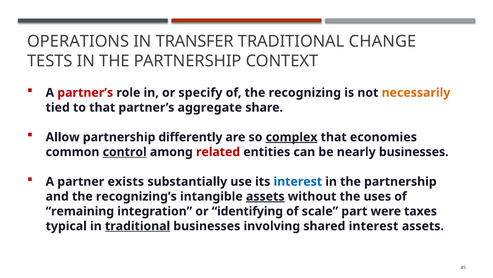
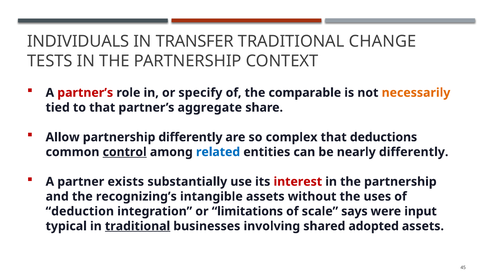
OPERATIONS: OPERATIONS -> INDIVIDUALS (78, 41)
recognizing: recognizing -> comparable (305, 92)
complex underline: present -> none (292, 137)
economies: economies -> deductions (384, 137)
related colour: red -> blue (218, 152)
nearly businesses: businesses -> differently (414, 152)
interest colour: blue -> red (298, 181)
assets underline: present -> none (265, 196)
remaining: remaining -> deduction (80, 211)
identifying: identifying -> limitations (247, 211)
part: part -> says (354, 211)
taxes: taxes -> input (421, 211)
shared interest: interest -> adopted (374, 226)
